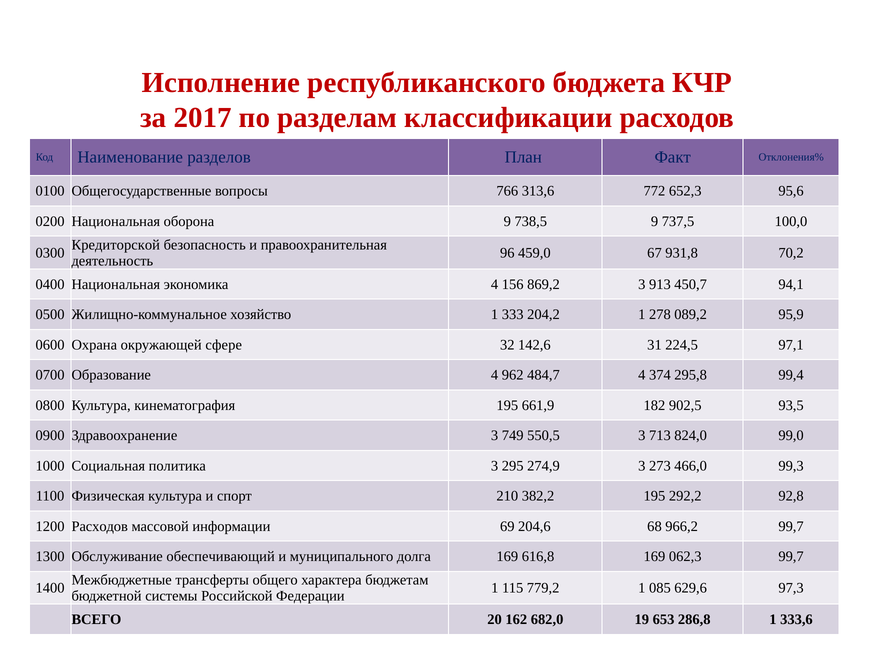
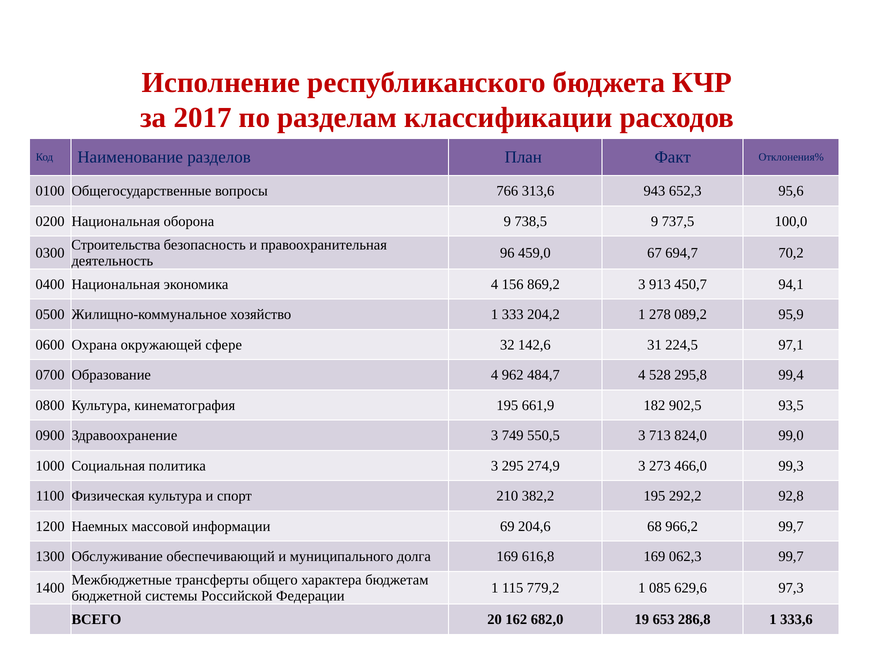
772: 772 -> 943 (654, 191)
Кредиторской: Кредиторской -> Строительства (116, 245)
931,8: 931,8 -> 694,7 (682, 253)
374: 374 -> 528 (660, 375)
1200 Расходов: Расходов -> Наемных (100, 527)
